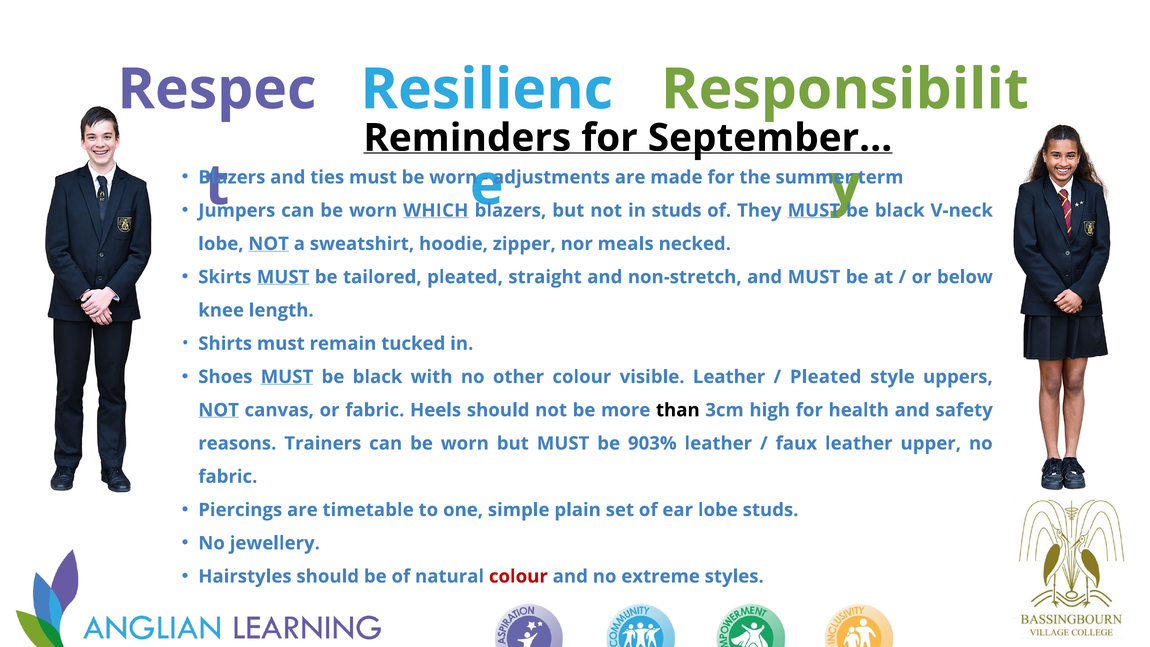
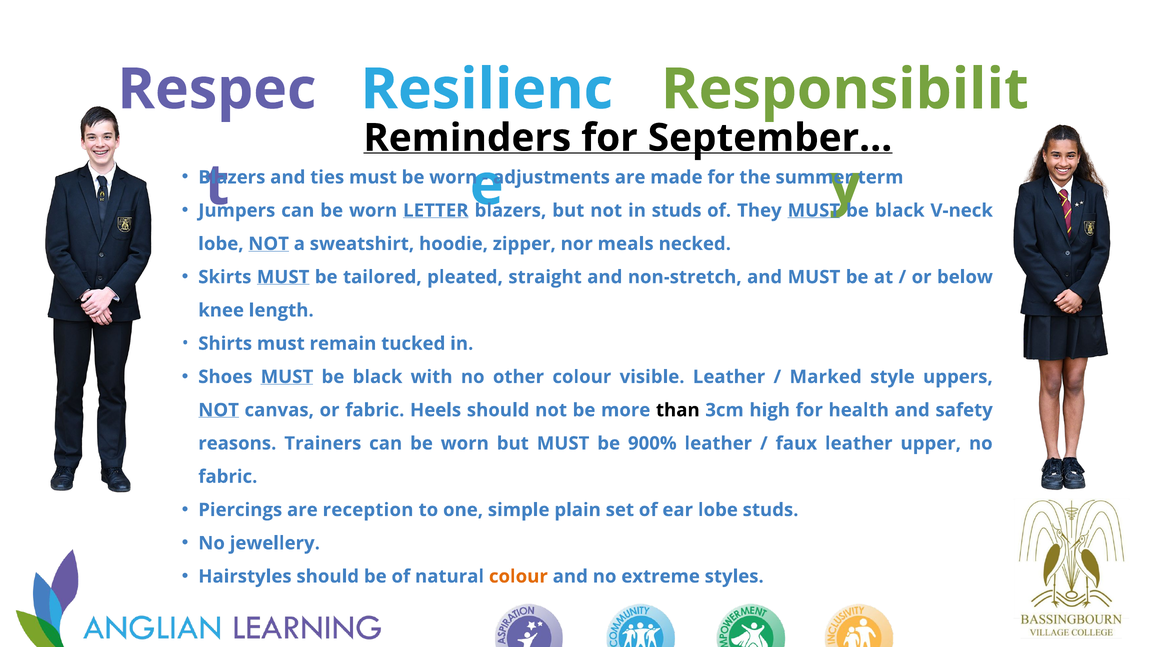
WHICH: WHICH -> LETTER (436, 211)
Pleated: Pleated -> Marked (826, 377)
903%: 903% -> 900% (652, 443)
timetable: timetable -> reception (368, 510)
colour colour: red -> orange (518, 576)
